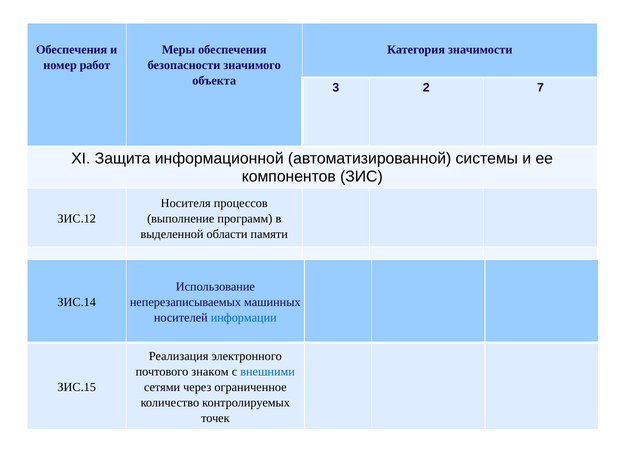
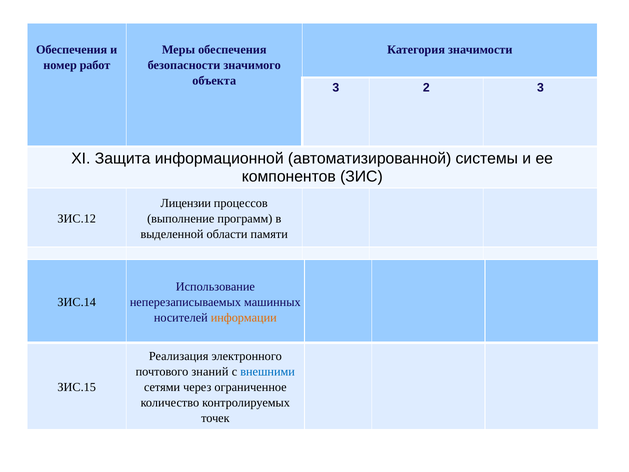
2 7: 7 -> 3 (540, 88)
Носителя: Носителя -> Лицензии (186, 203)
информации colour: blue -> orange (244, 318)
знаком: знаком -> знаний (210, 371)
